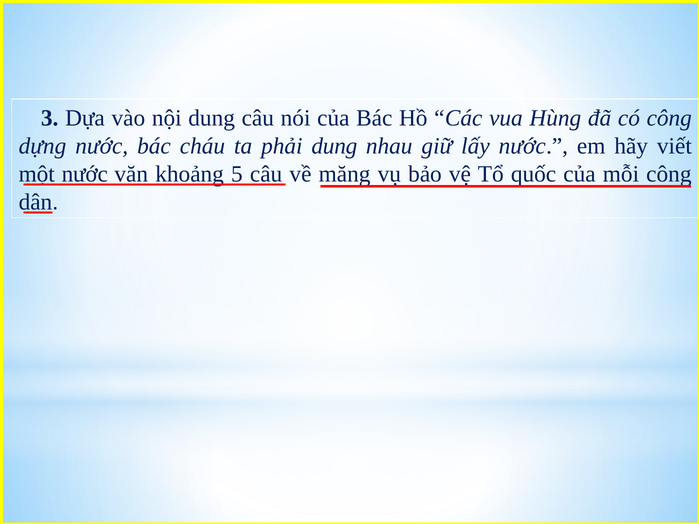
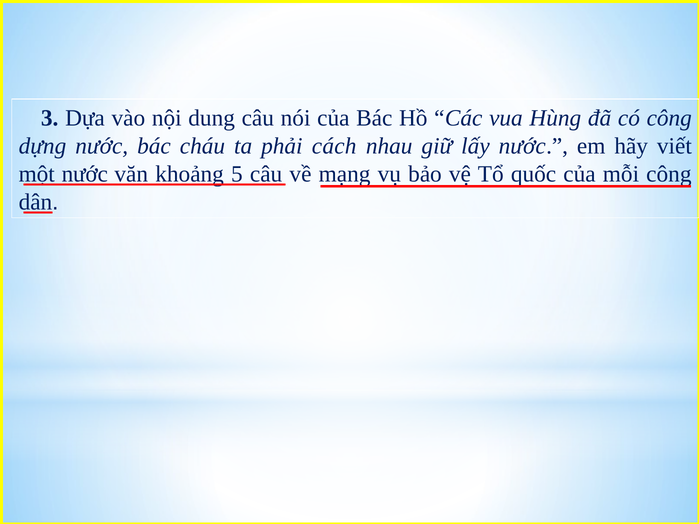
phải dung: dung -> cách (334, 146)
măng: măng -> mạng (345, 174)
